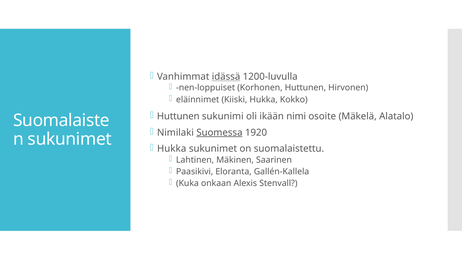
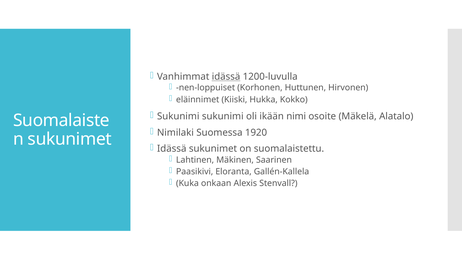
Huttunen: Huttunen -> Sukunimi (178, 116)
Suomessa underline: present -> none (219, 133)
Hukka: Hukka -> Idässä (172, 149)
